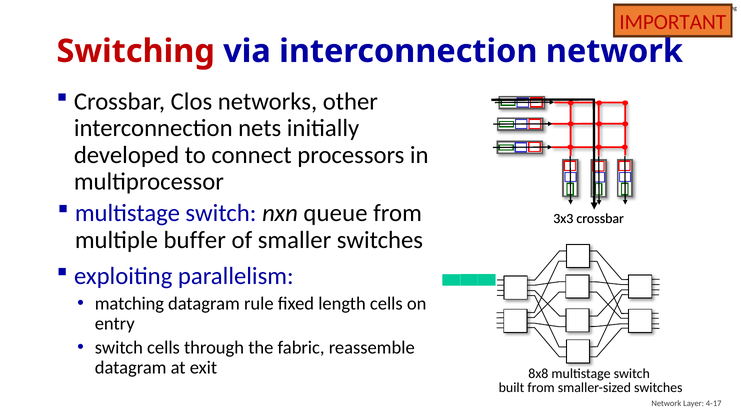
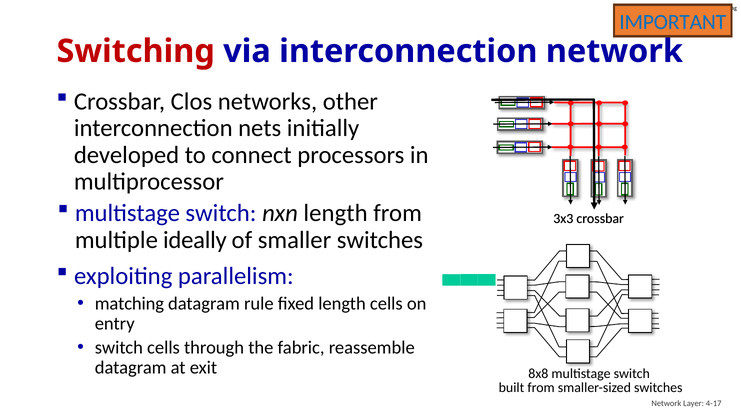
IMPORTANT colour: red -> blue (673, 22)
nxn queue: queue -> length (336, 213)
buffer: buffer -> ideally (195, 240)
